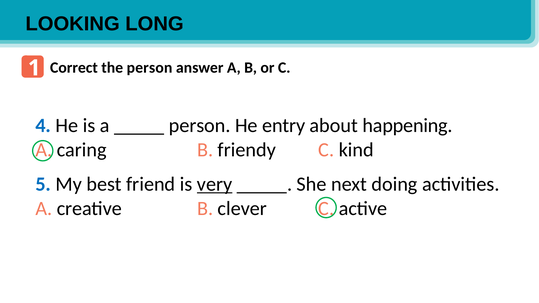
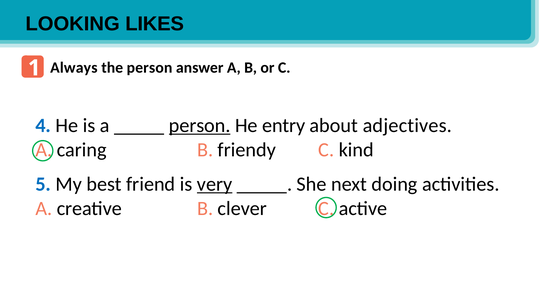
LONG: LONG -> LIKES (155, 24)
Correct: Correct -> Always (74, 68)
person underline: none -> present (200, 126)
happening: happening -> adjectives (407, 126)
